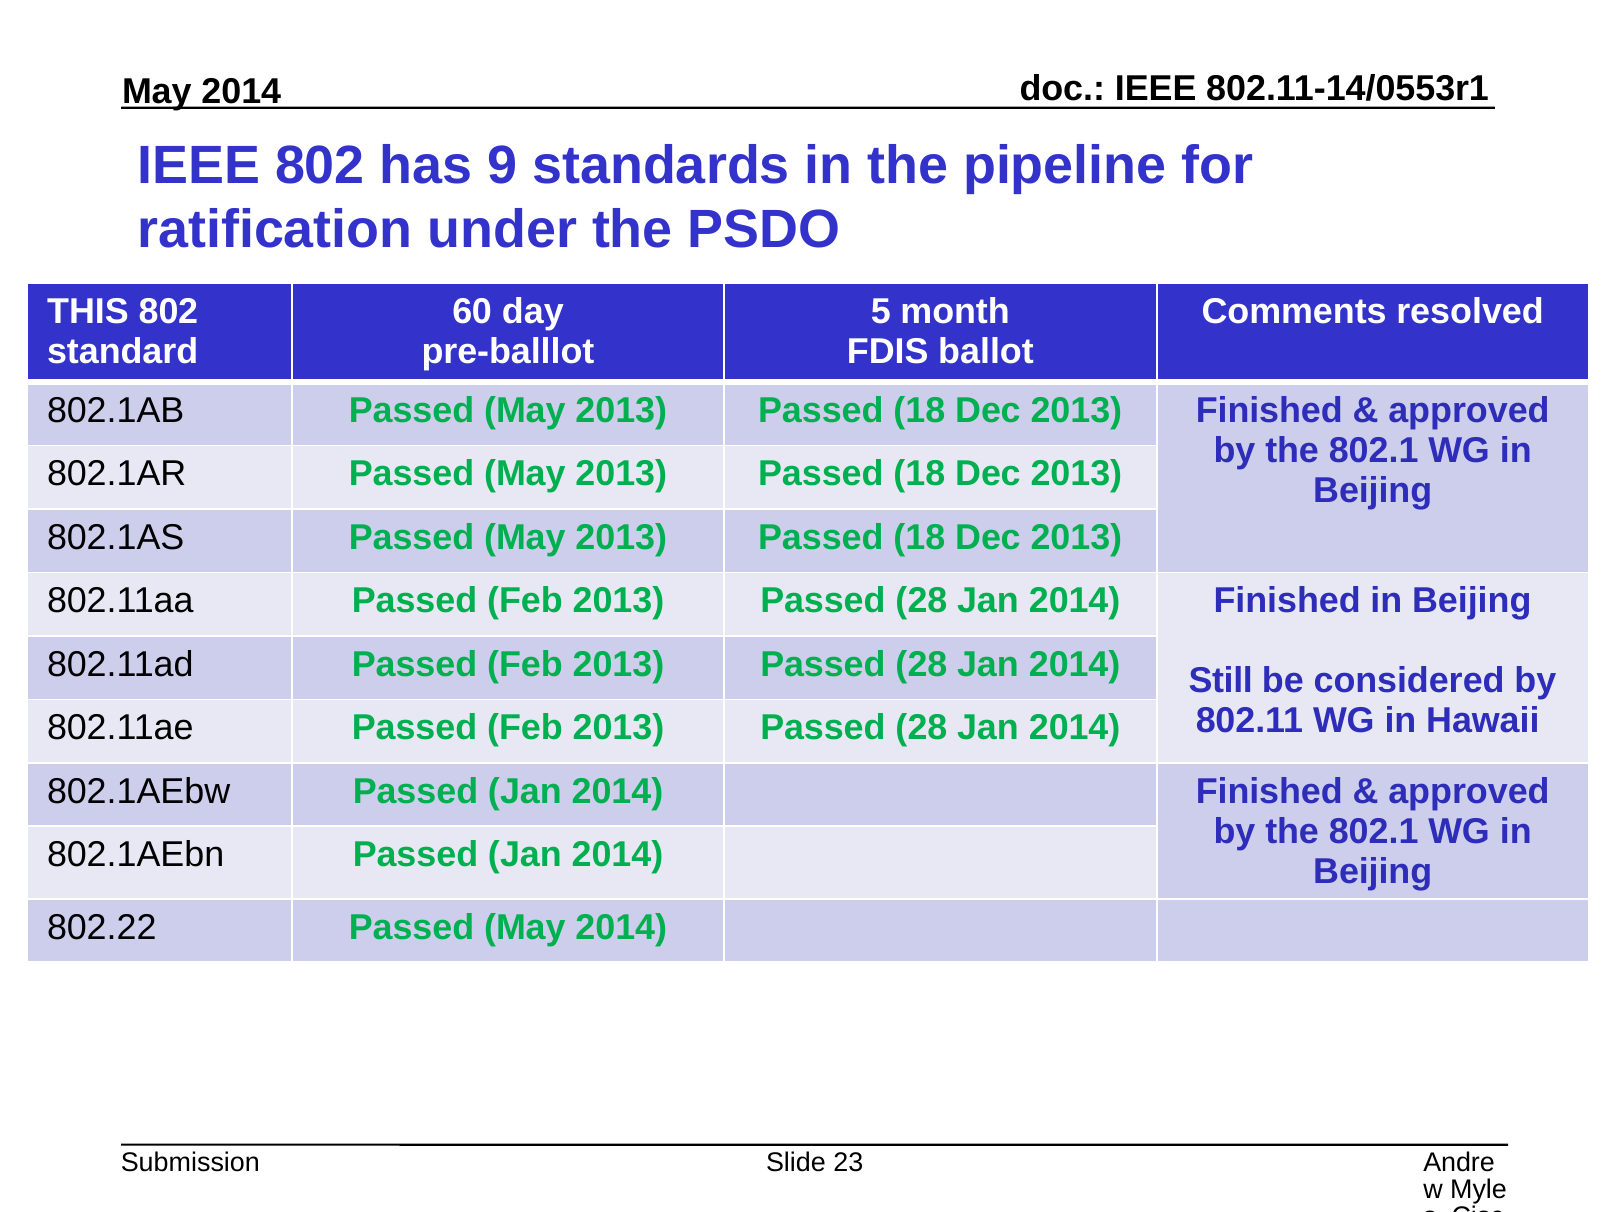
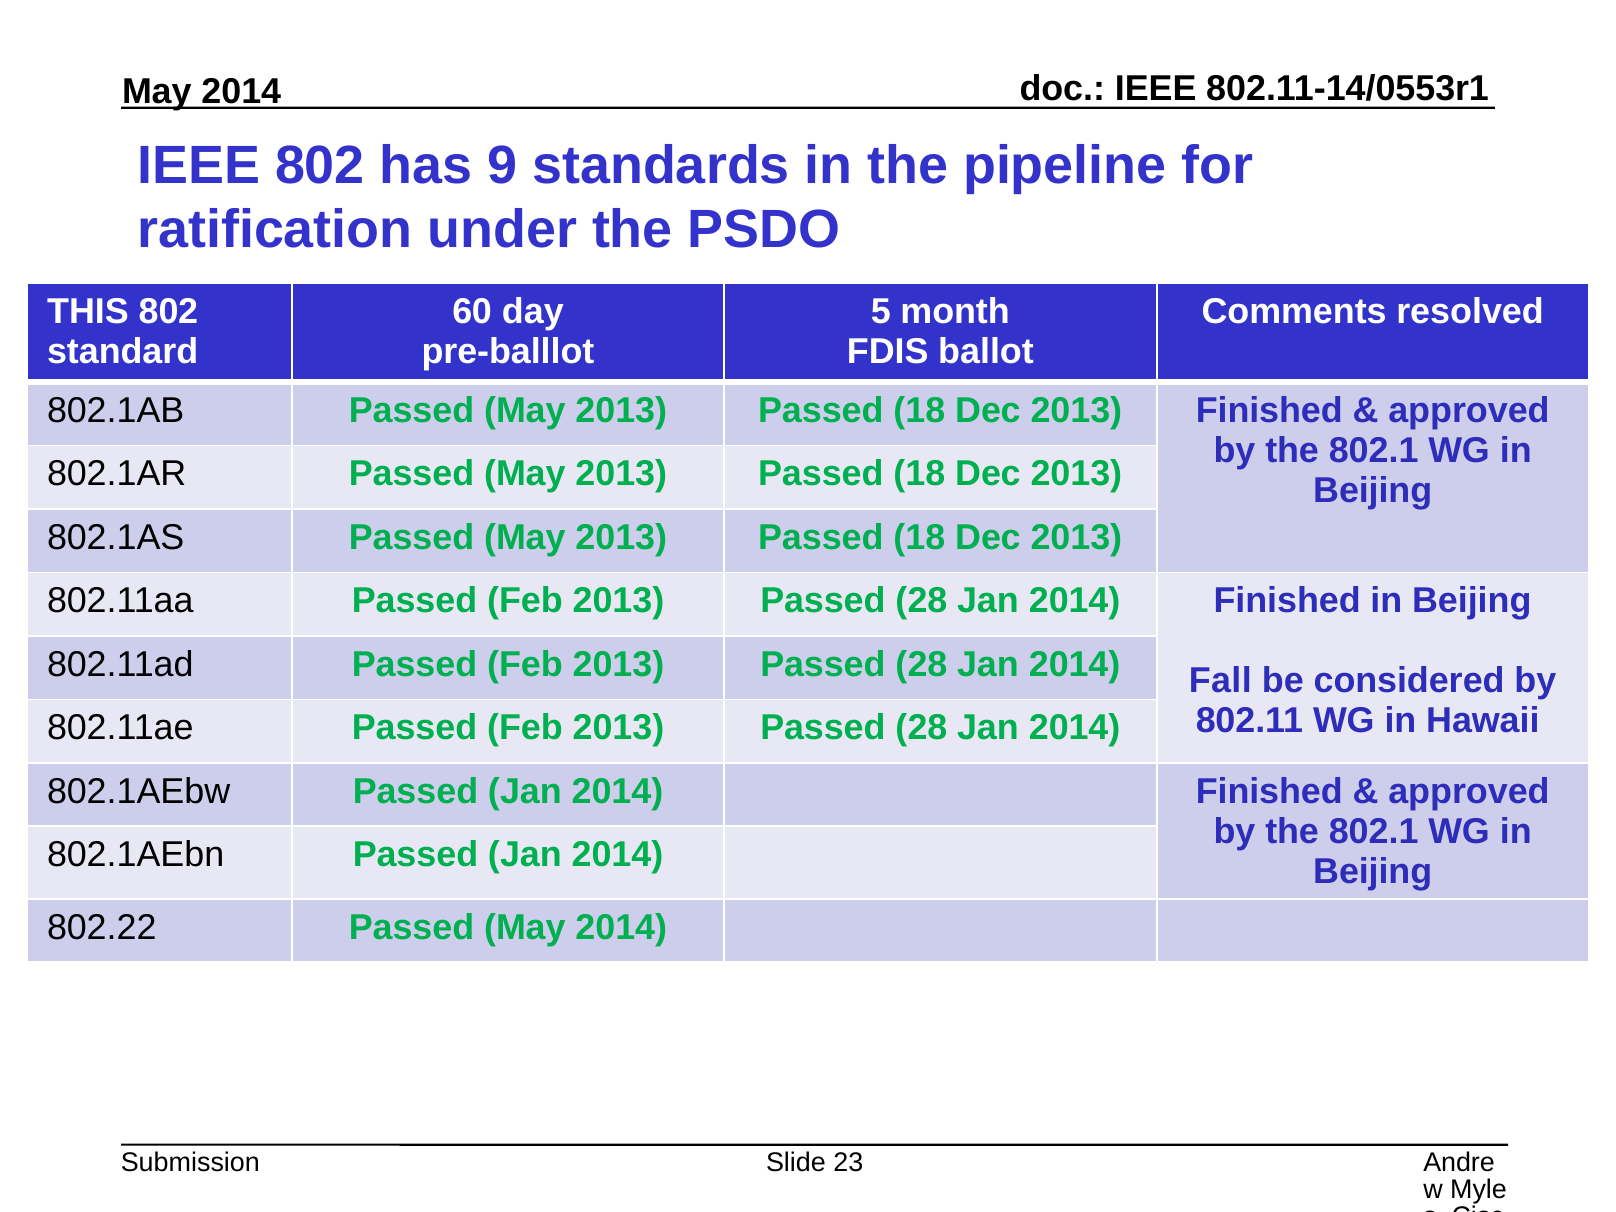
Still: Still -> Fall (1220, 681)
